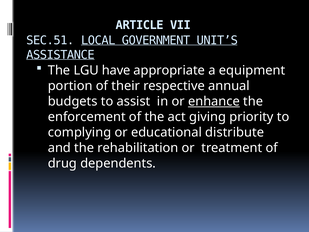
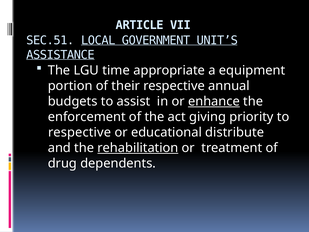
have: have -> time (116, 70)
complying: complying -> respective (80, 132)
rehabilitation underline: none -> present (138, 148)
